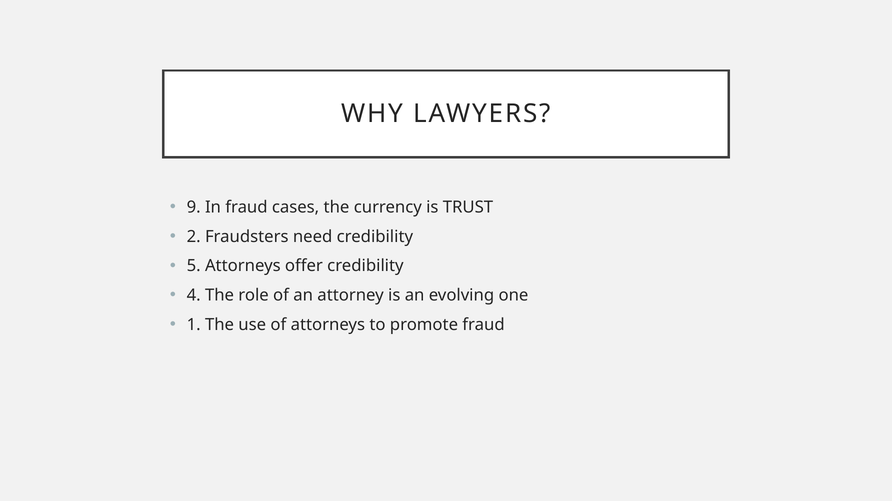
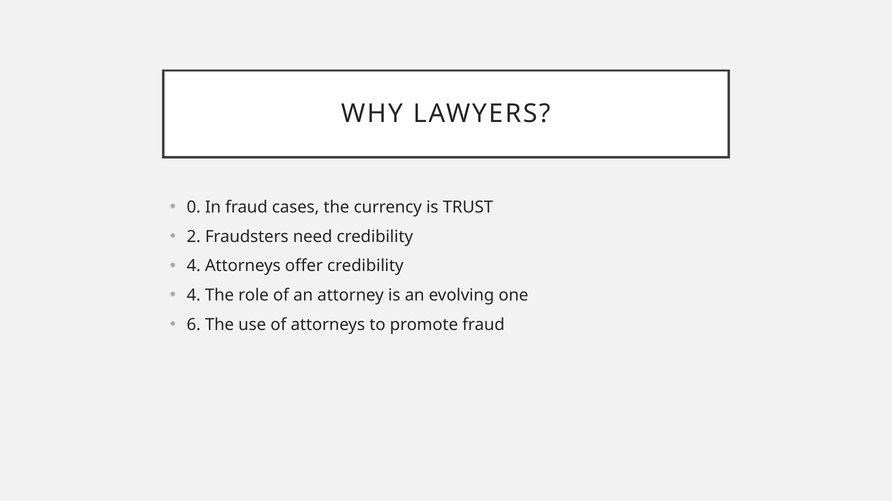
9: 9 -> 0 (194, 208)
5: 5 -> 4 (194, 266)
1: 1 -> 6 (194, 325)
